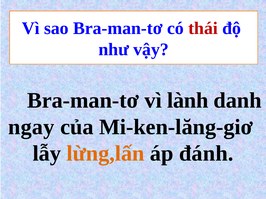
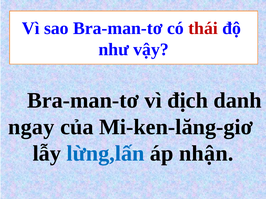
lành: lành -> địch (188, 101)
lừng,lấn colour: orange -> blue (105, 154)
đánh: đánh -> nhận (206, 154)
